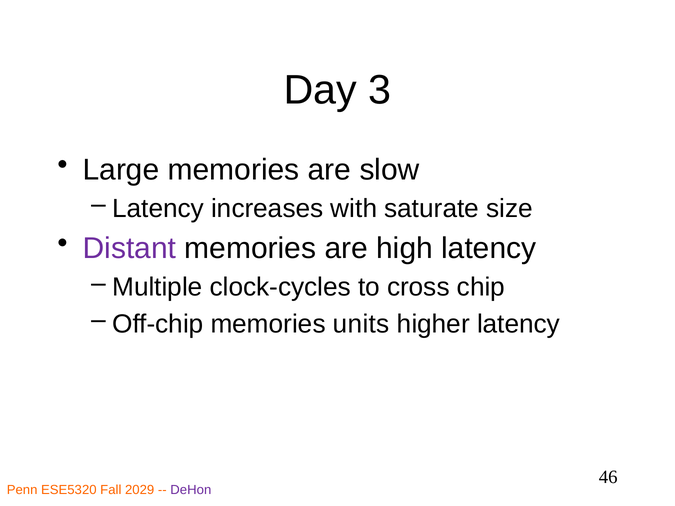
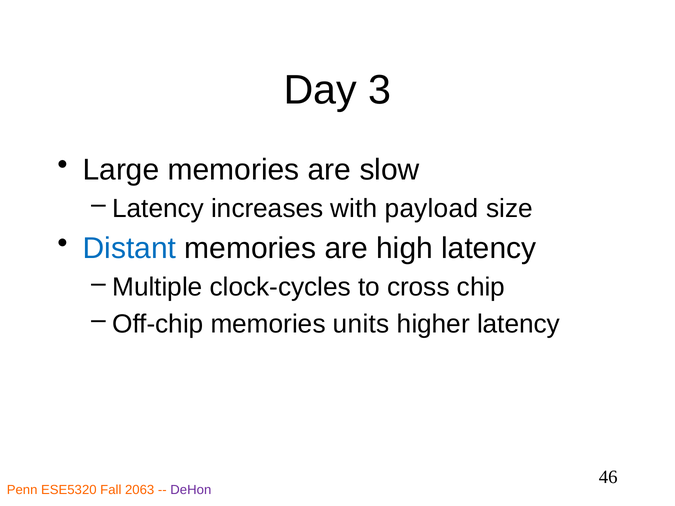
saturate: saturate -> payload (432, 208)
Distant colour: purple -> blue (129, 249)
2029: 2029 -> 2063 (140, 490)
